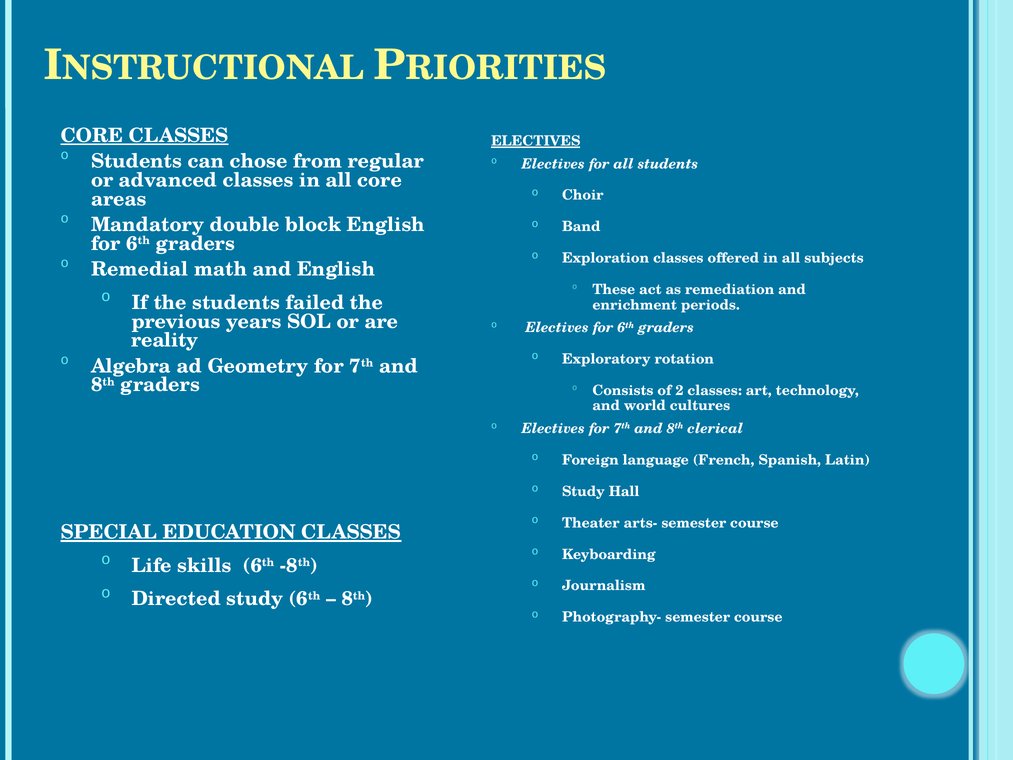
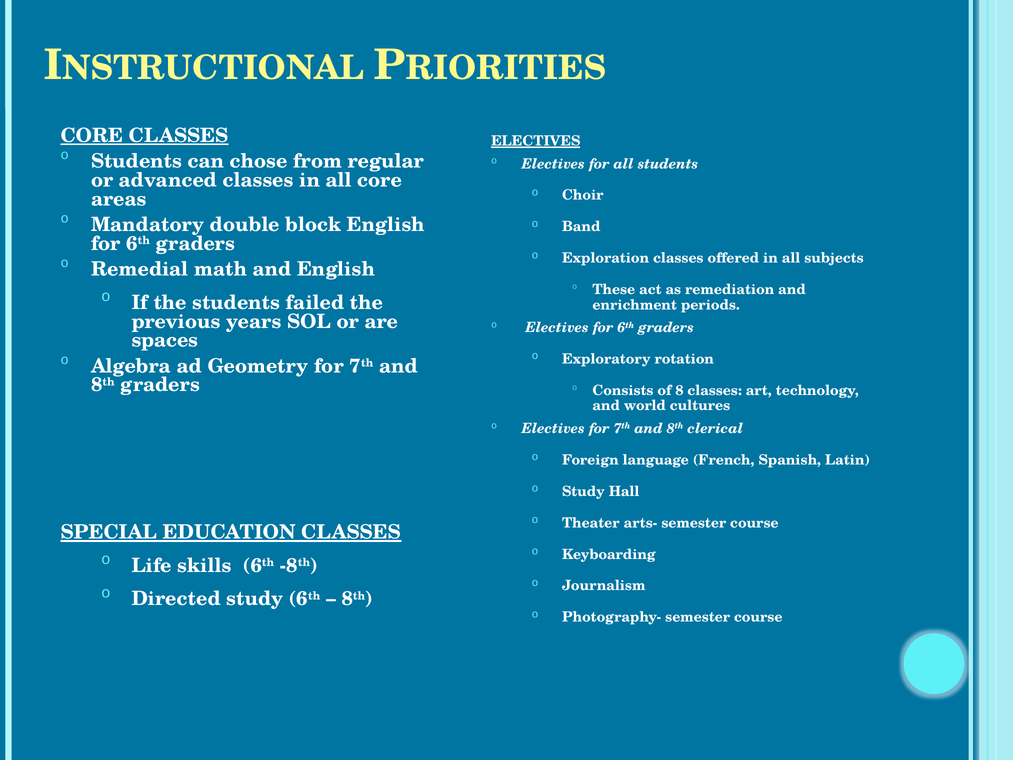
reality: reality -> spaces (165, 340)
2: 2 -> 8 (680, 390)
